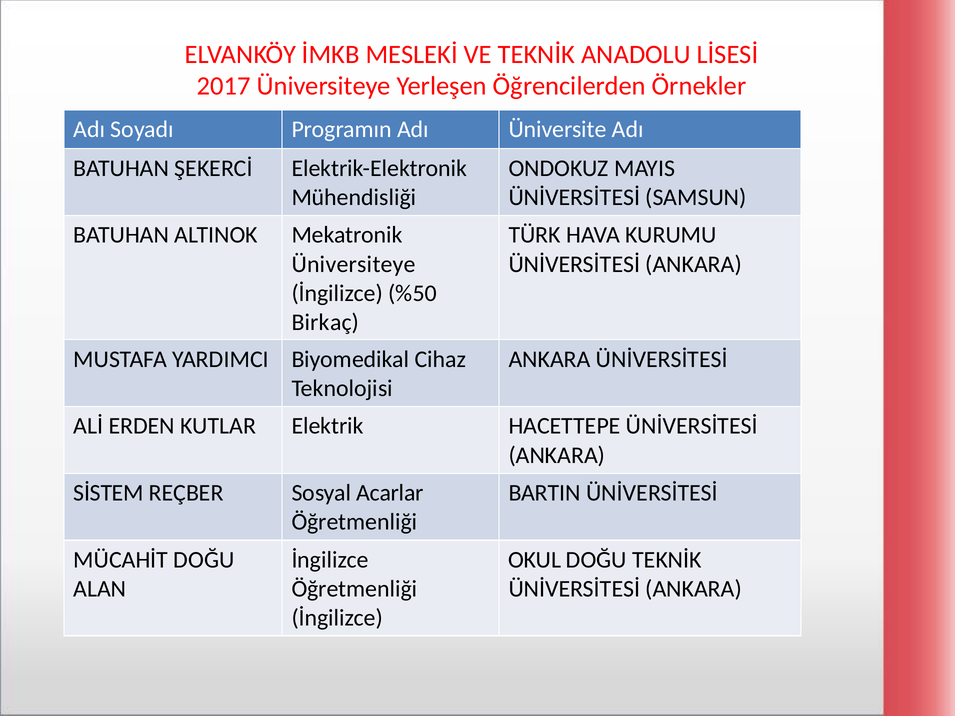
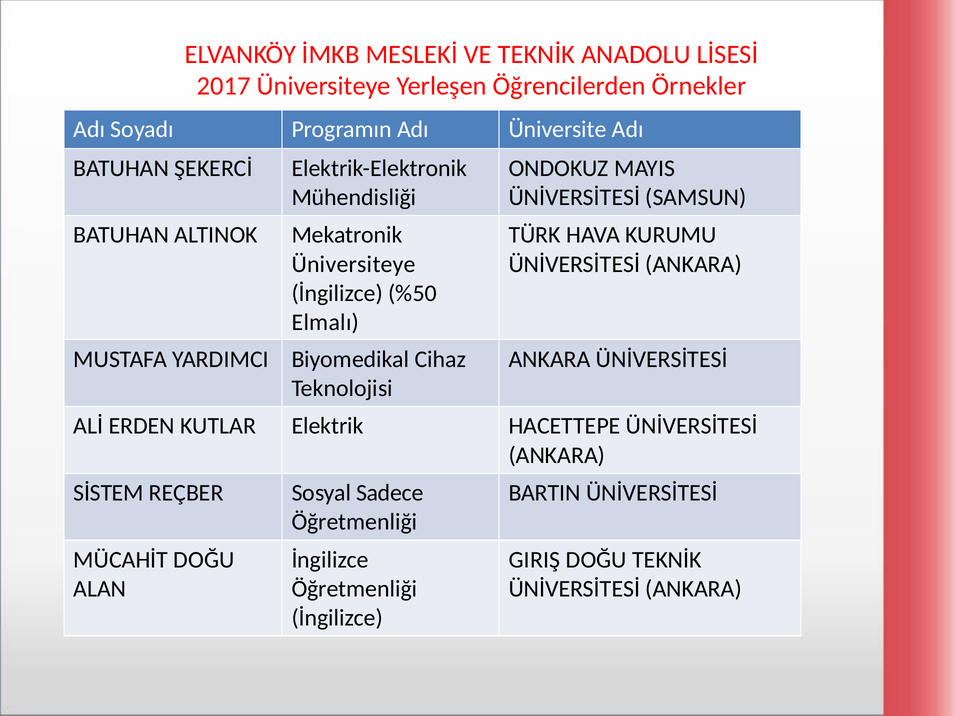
Birkaç: Birkaç -> Elmalı (325, 323)
Acarlar: Acarlar -> Sadece (390, 493)
OKUL: OKUL -> GIRIŞ (534, 560)
